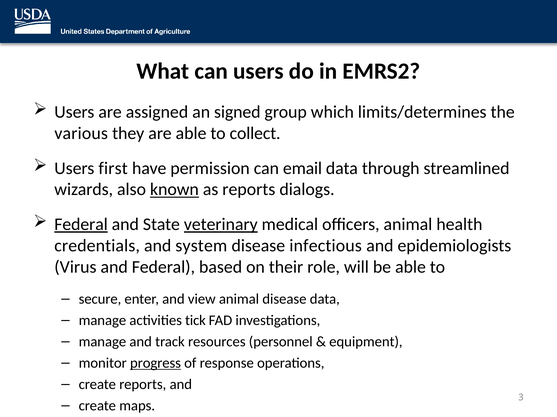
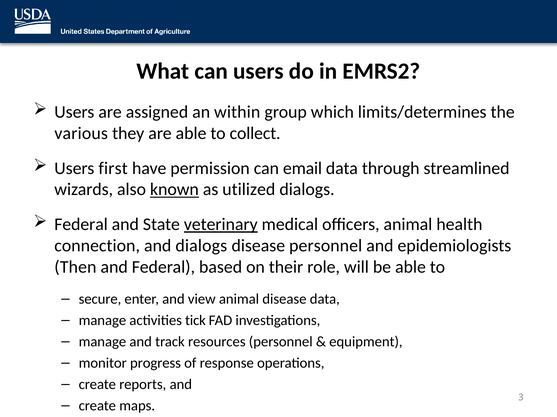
signed: signed -> within (237, 112)
as reports: reports -> utilized (249, 190)
Federal underline: present -> none (81, 225)
credentials: credentials -> connection (97, 246)
and system: system -> dialogs (201, 246)
disease infectious: infectious -> personnel (326, 246)
Virus: Virus -> Then (75, 267)
progress underline: present -> none (156, 364)
